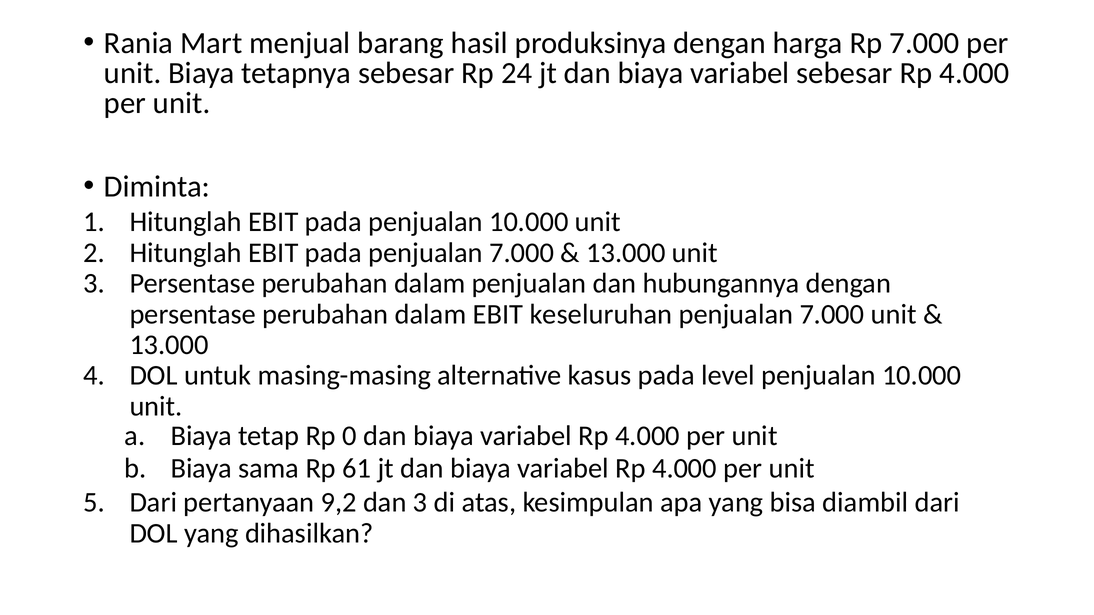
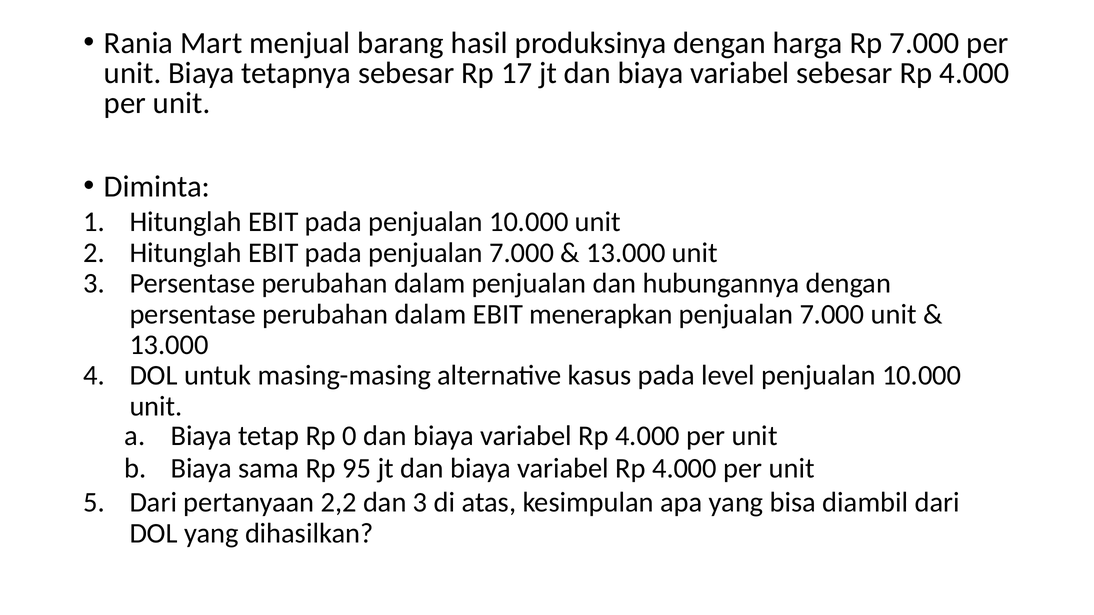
24: 24 -> 17 (517, 73)
keseluruhan: keseluruhan -> menerapkan (601, 314)
61: 61 -> 95 (357, 469)
9,2: 9,2 -> 2,2 (339, 503)
